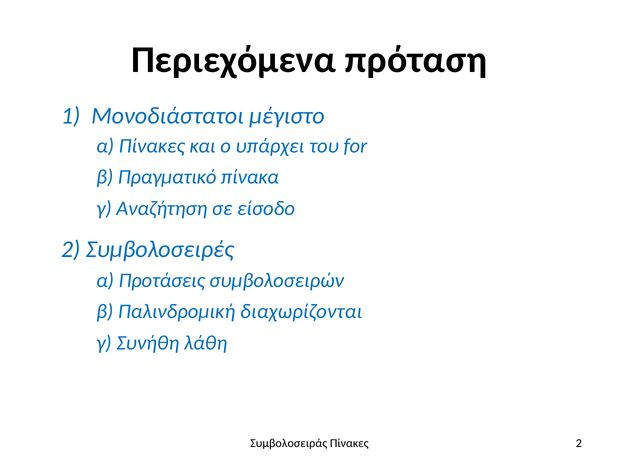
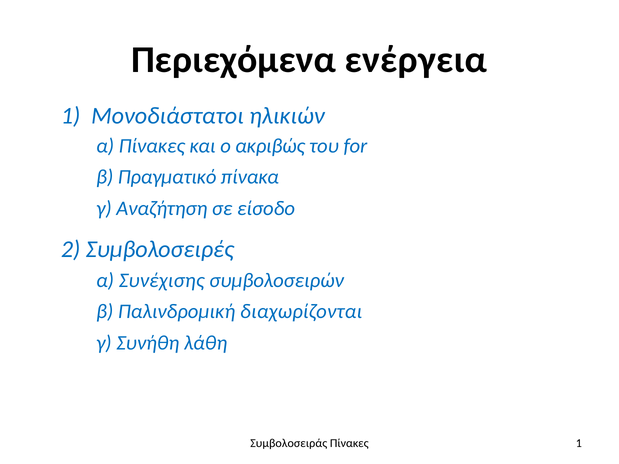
πρόταση: πρόταση -> ενέργεια (416, 60)
μέγιστο: μέγιστο -> ηλικιών (287, 116)
υπάρχει: υπάρχει -> ακριβώς (270, 146)
Προτάσεις: Προτάσεις -> Συνέχισης (162, 280)
Πίνακες 2: 2 -> 1 (579, 443)
